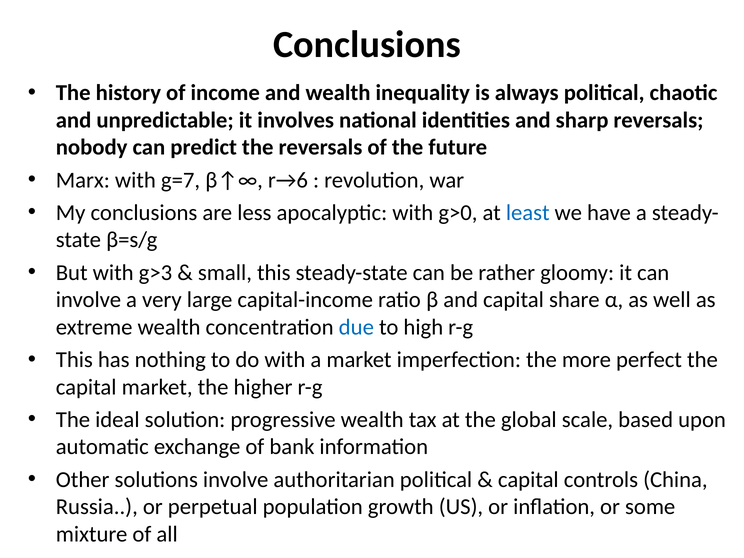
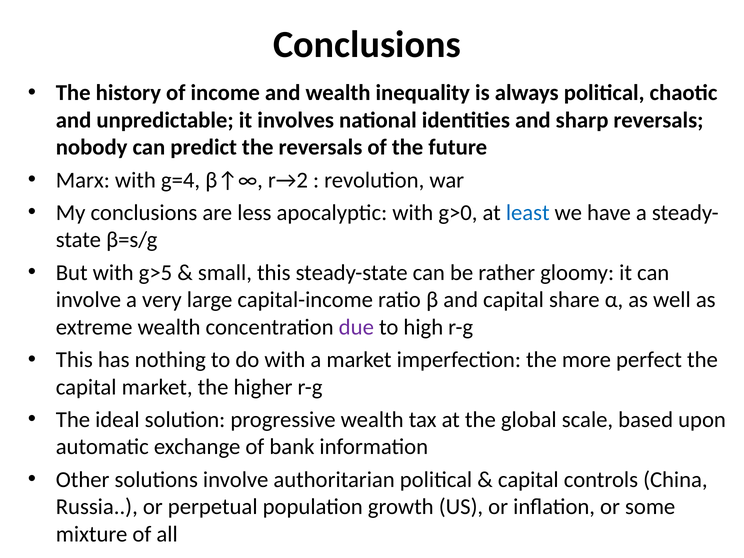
g=7: g=7 -> g=4 (181, 180)
r→6: r→6 -> r→2 (288, 180)
g>3: g>3 -> g>5 (155, 273)
due colour: blue -> purple (356, 327)
